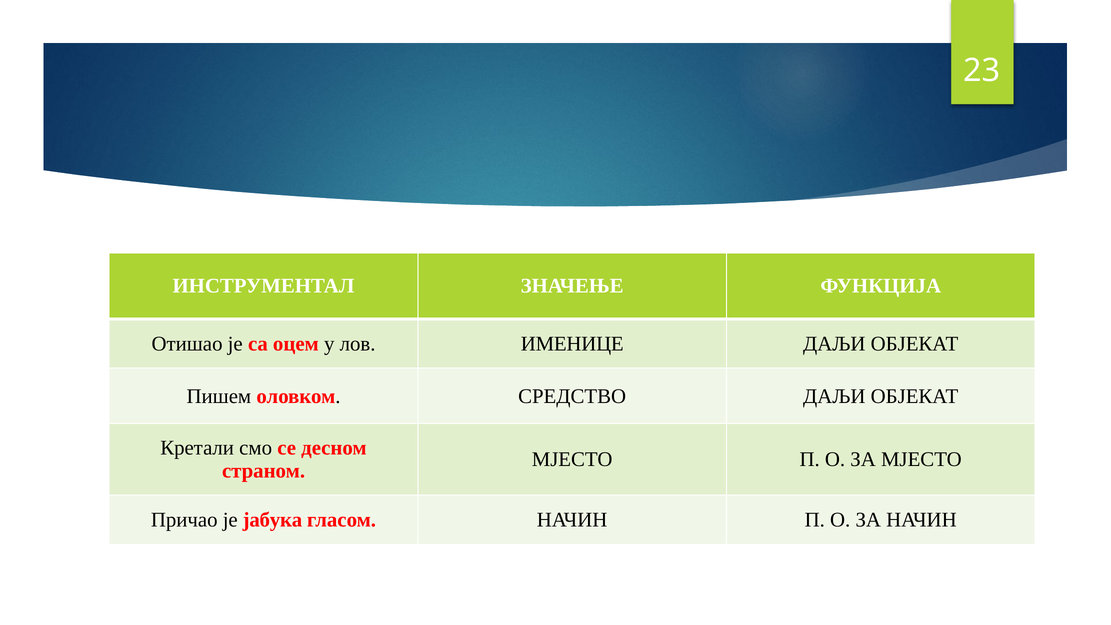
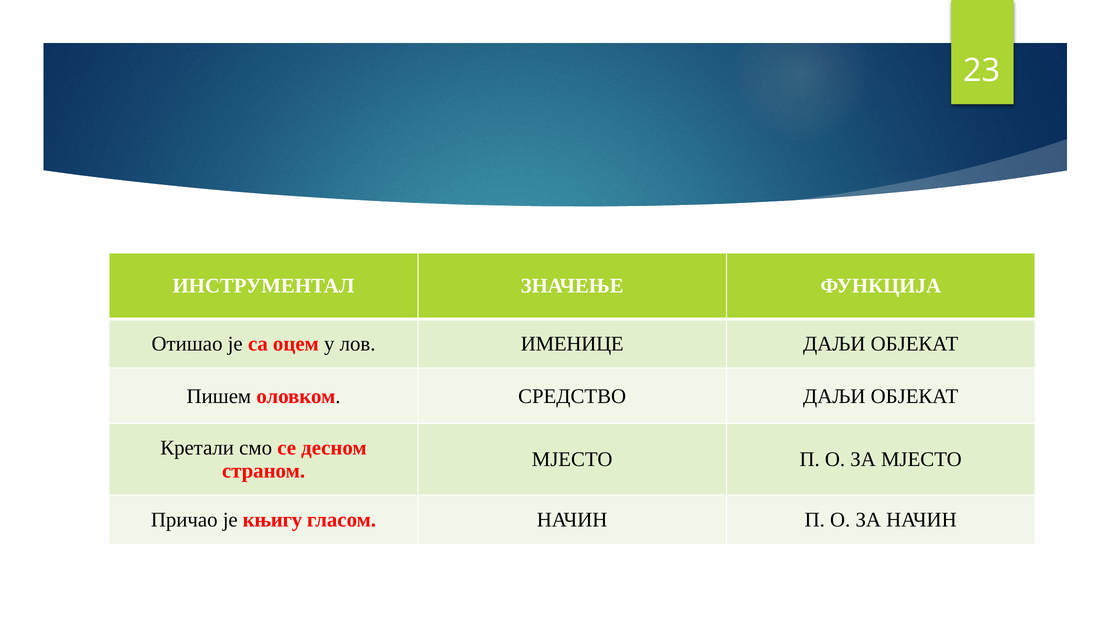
јабука: јабука -> књигу (272, 520)
